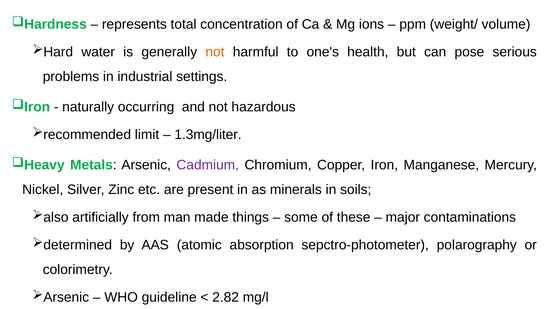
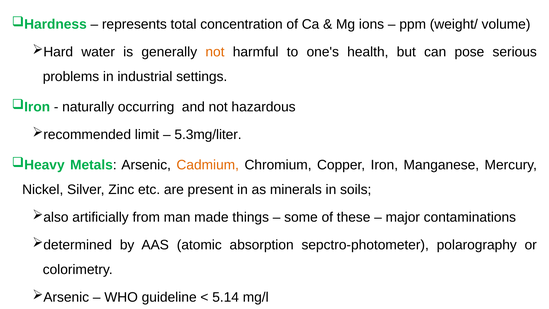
1.3mg/liter: 1.3mg/liter -> 5.3mg/liter (208, 135)
Cadmium colour: purple -> orange (208, 165)
2.82: 2.82 -> 5.14 (226, 297)
